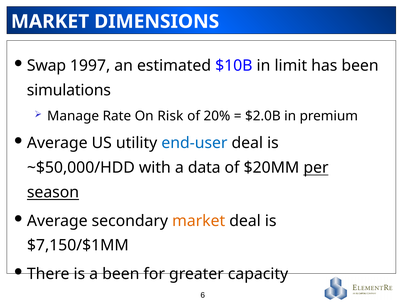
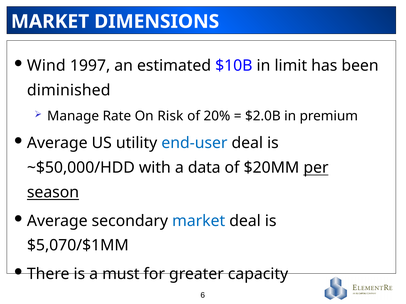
Swap: Swap -> Wind (46, 66)
simulations: simulations -> diminished (69, 90)
market colour: orange -> blue (199, 221)
$7,150/$1MM: $7,150/$1MM -> $5,070/$1MM (78, 246)
a been: been -> must (121, 274)
